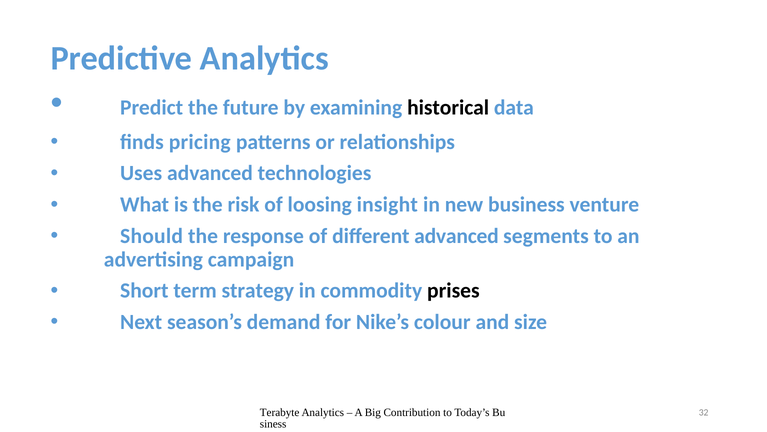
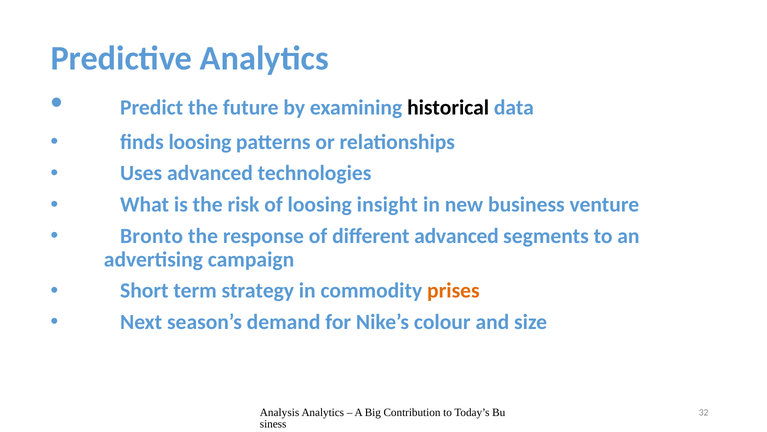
finds pricing: pricing -> loosing (200, 142)
Should: Should -> Bronto (152, 236)
prises colour: black -> orange (453, 290)
Terabyte: Terabyte -> Analysis (280, 412)
